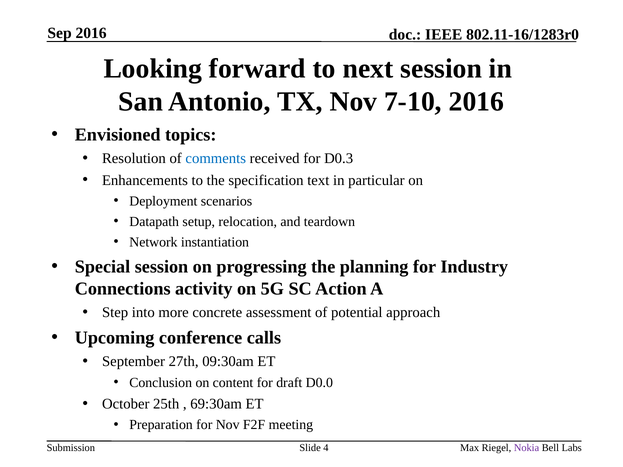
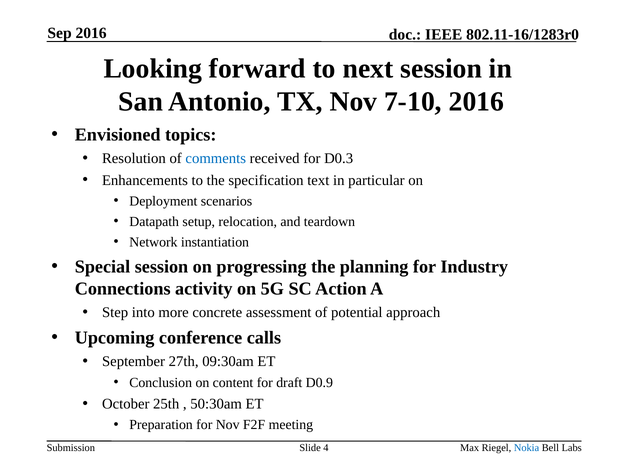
D0.0: D0.0 -> D0.9 (319, 383)
69:30am: 69:30am -> 50:30am (216, 404)
Nokia colour: purple -> blue (527, 448)
